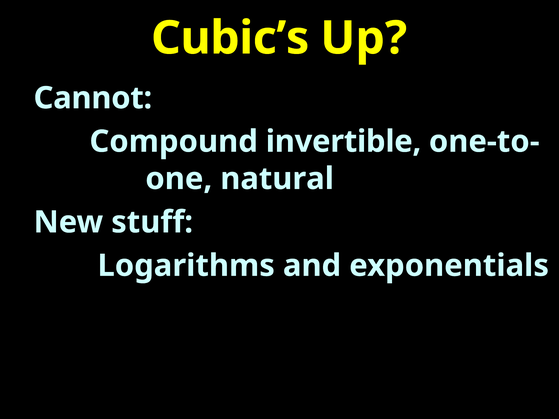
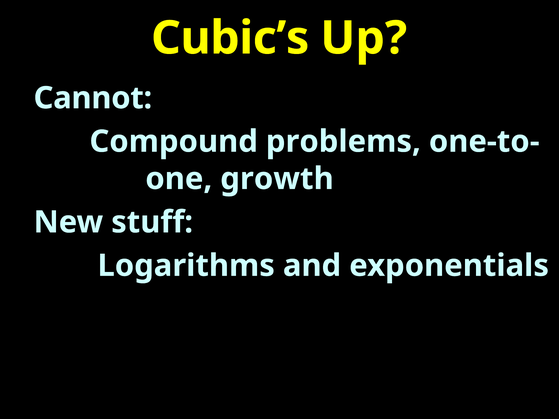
invertible: invertible -> problems (343, 142)
natural: natural -> growth (277, 179)
